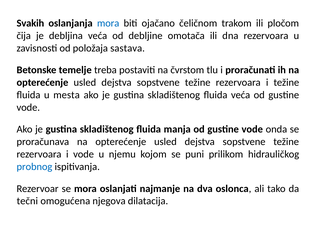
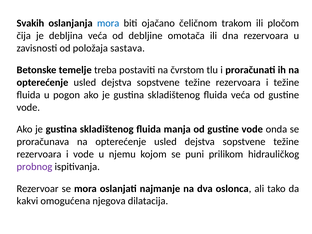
mesta: mesta -> pogon (67, 95)
probnog colour: blue -> purple (34, 167)
tečni: tečni -> kakvi (27, 201)
